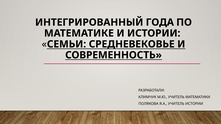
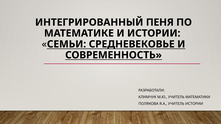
ГОДА: ГОДА -> ПЕНЯ (160, 22)
